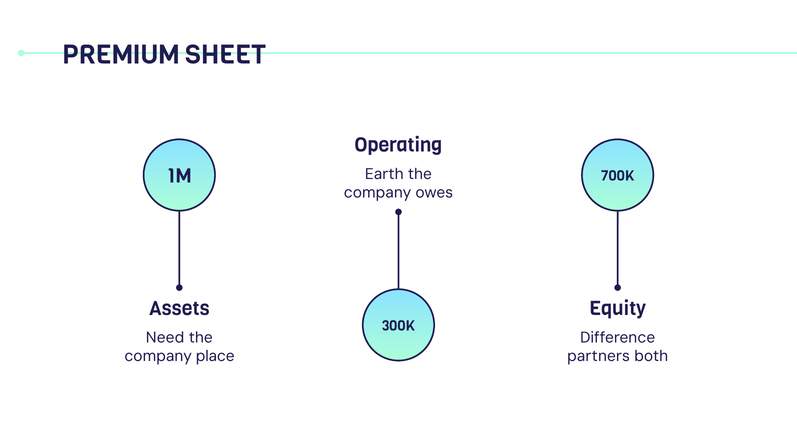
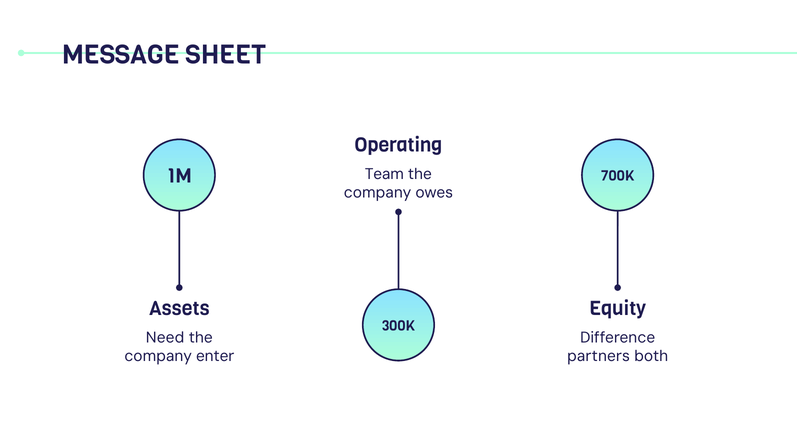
PREMIUM: PREMIUM -> MESSAGE (121, 55)
Earth: Earth -> Team (384, 174)
place: place -> enter (215, 357)
